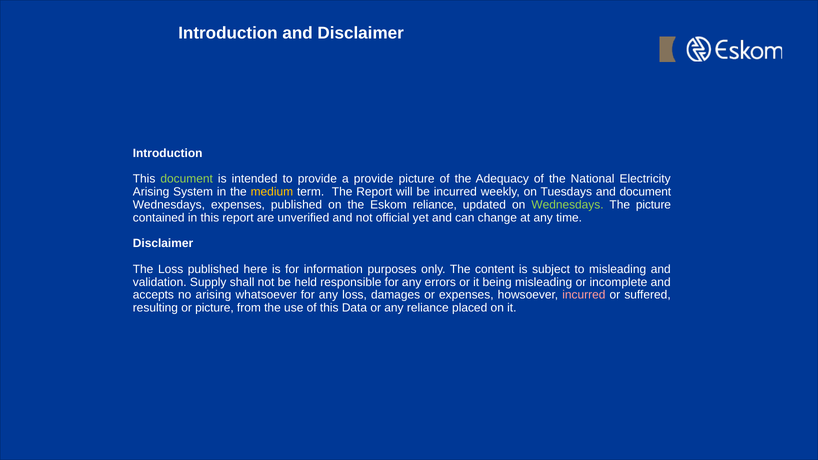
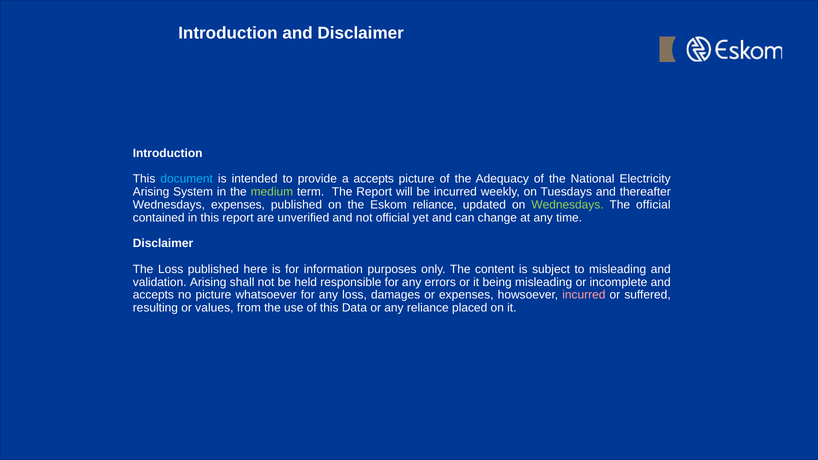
document colour: light green -> light blue (187, 179)
a provide: provide -> accepts (374, 179)
medium colour: yellow -> light green (272, 192)
and document: document -> thereafter (645, 192)
The picture: picture -> official (653, 205)
validation Supply: Supply -> Arising (208, 282)
no arising: arising -> picture (213, 295)
or picture: picture -> values (214, 308)
